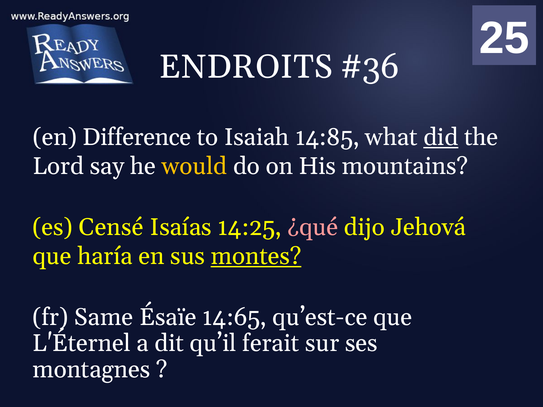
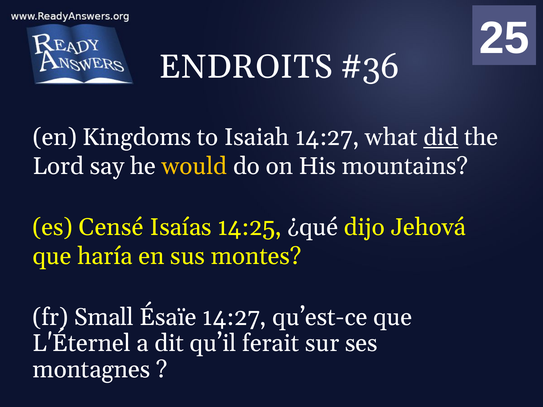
Difference: Difference -> Kingdoms (137, 137)
Isaiah 14:85: 14:85 -> 14:27 (327, 137)
¿qué colour: pink -> white (313, 227)
montes underline: present -> none (256, 256)
Same: Same -> Small (104, 317)
Ésaïe 14:65: 14:65 -> 14:27 (234, 317)
